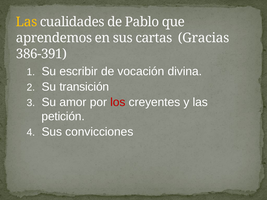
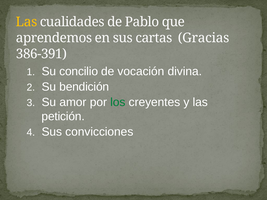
escribir: escribir -> concilio (79, 72)
transición: transición -> bendición (84, 87)
los colour: red -> green (118, 102)
